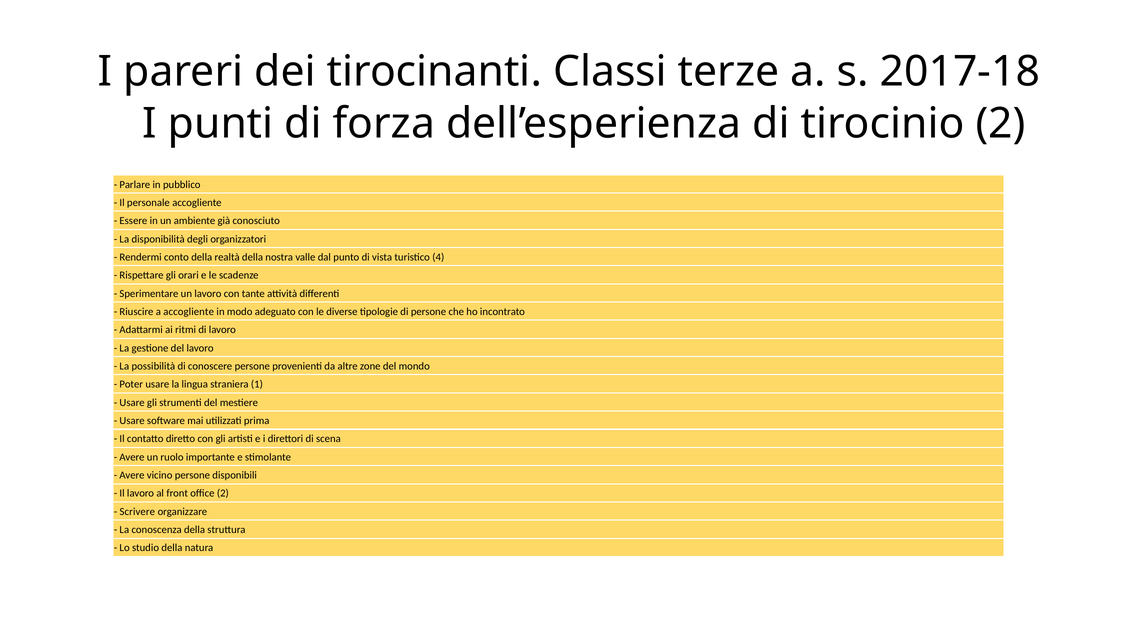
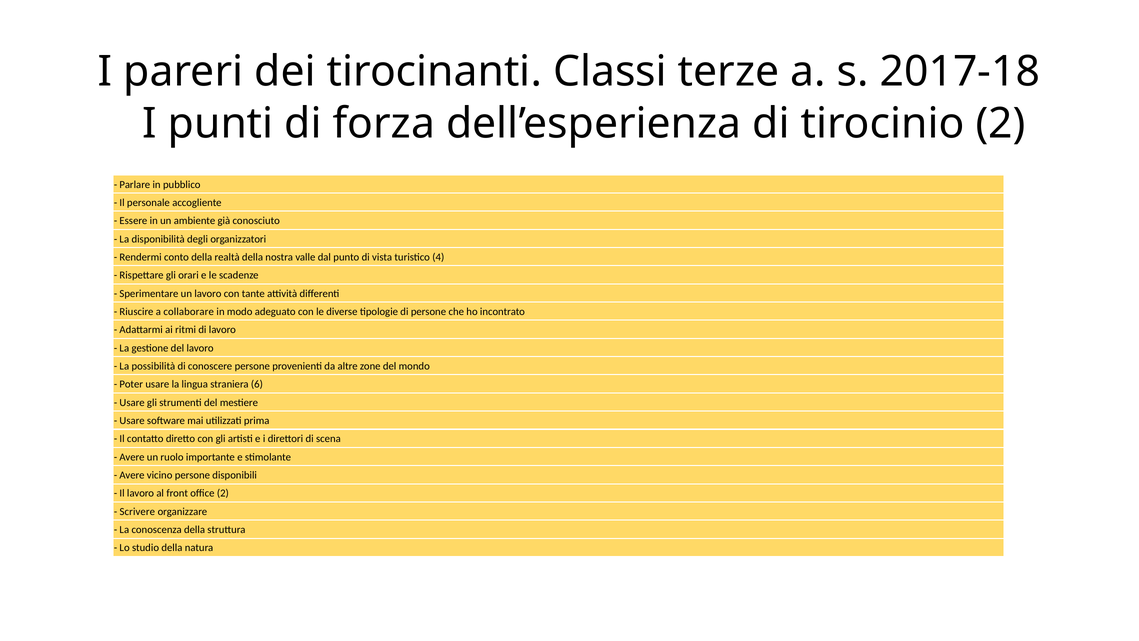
a accogliente: accogliente -> collaborare (189, 312)
1: 1 -> 6 (257, 384)
